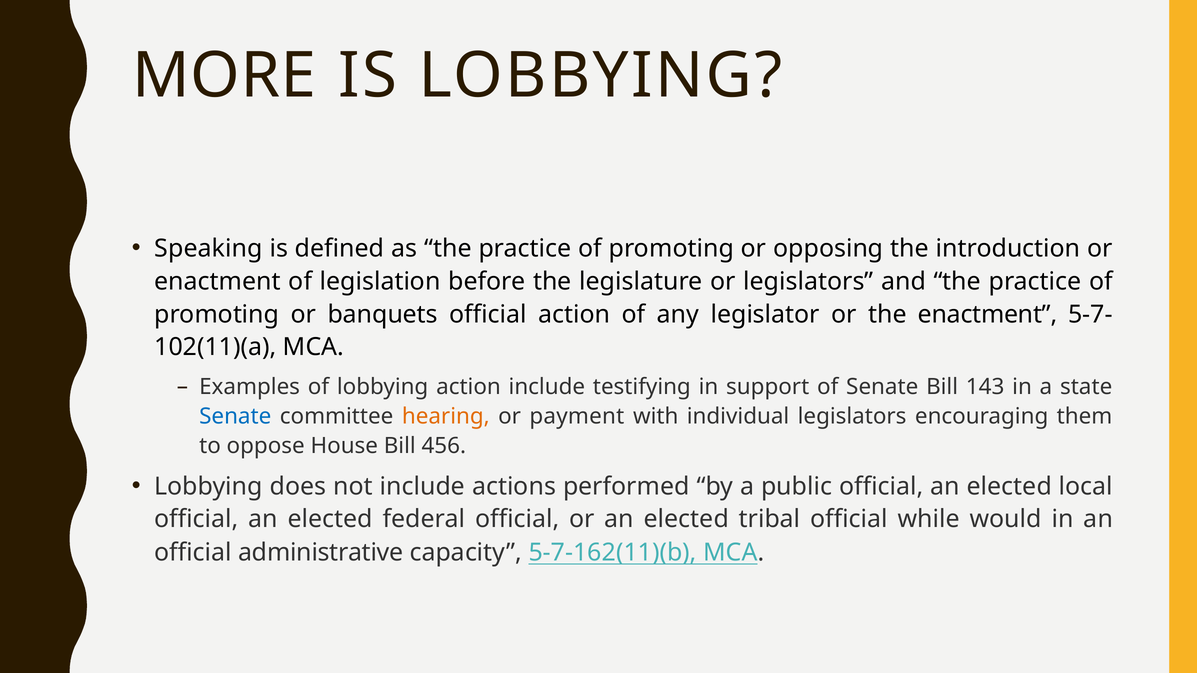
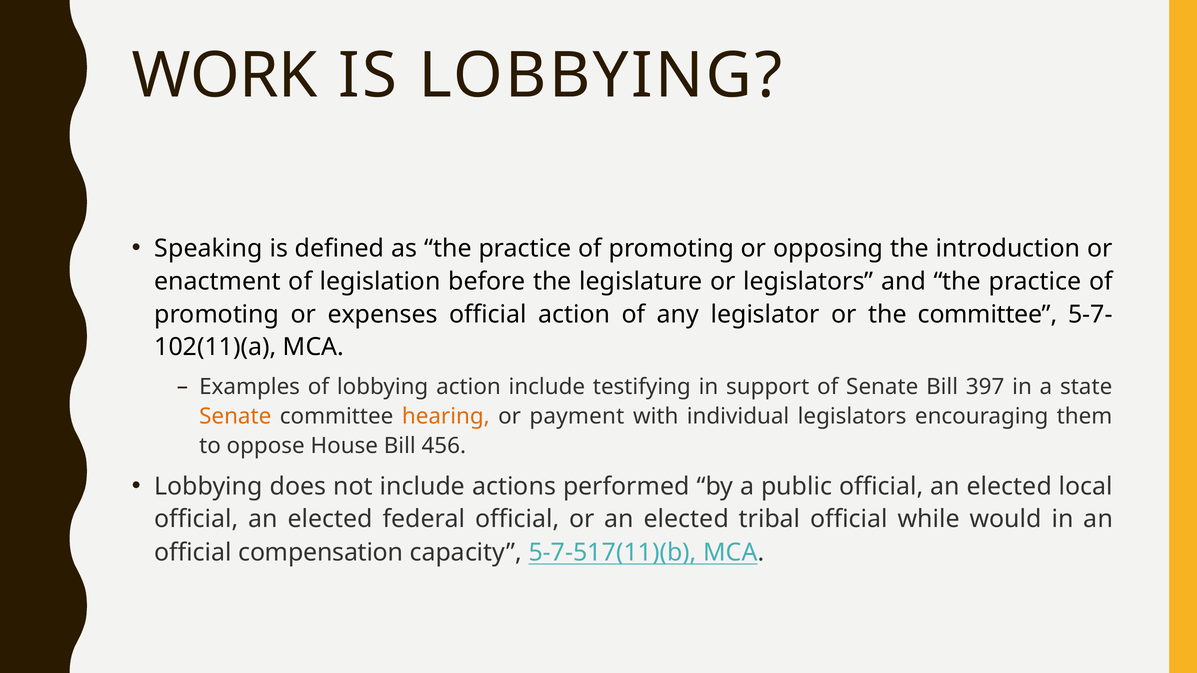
MORE: MORE -> WORK (225, 76)
banquets: banquets -> expenses (383, 314)
the enactment: enactment -> committee (988, 314)
143: 143 -> 397 (985, 387)
Senate colour: blue -> orange (235, 417)
administrative: administrative -> compensation (321, 553)
5-7-162(11)(b: 5-7-162(11)(b -> 5-7-517(11)(b (613, 553)
